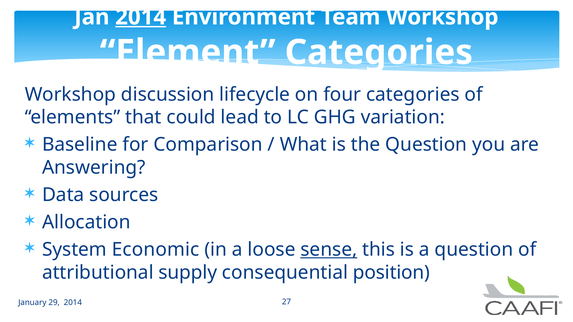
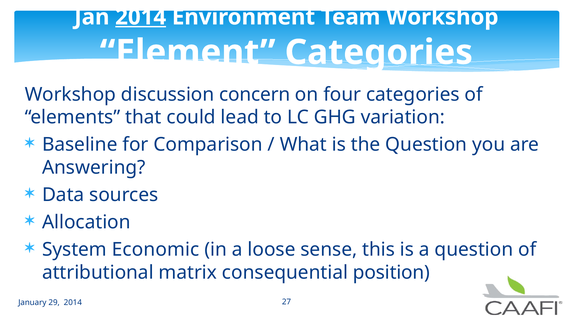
lifecycle: lifecycle -> concern (255, 94)
sense underline: present -> none (329, 250)
supply: supply -> matrix (188, 273)
